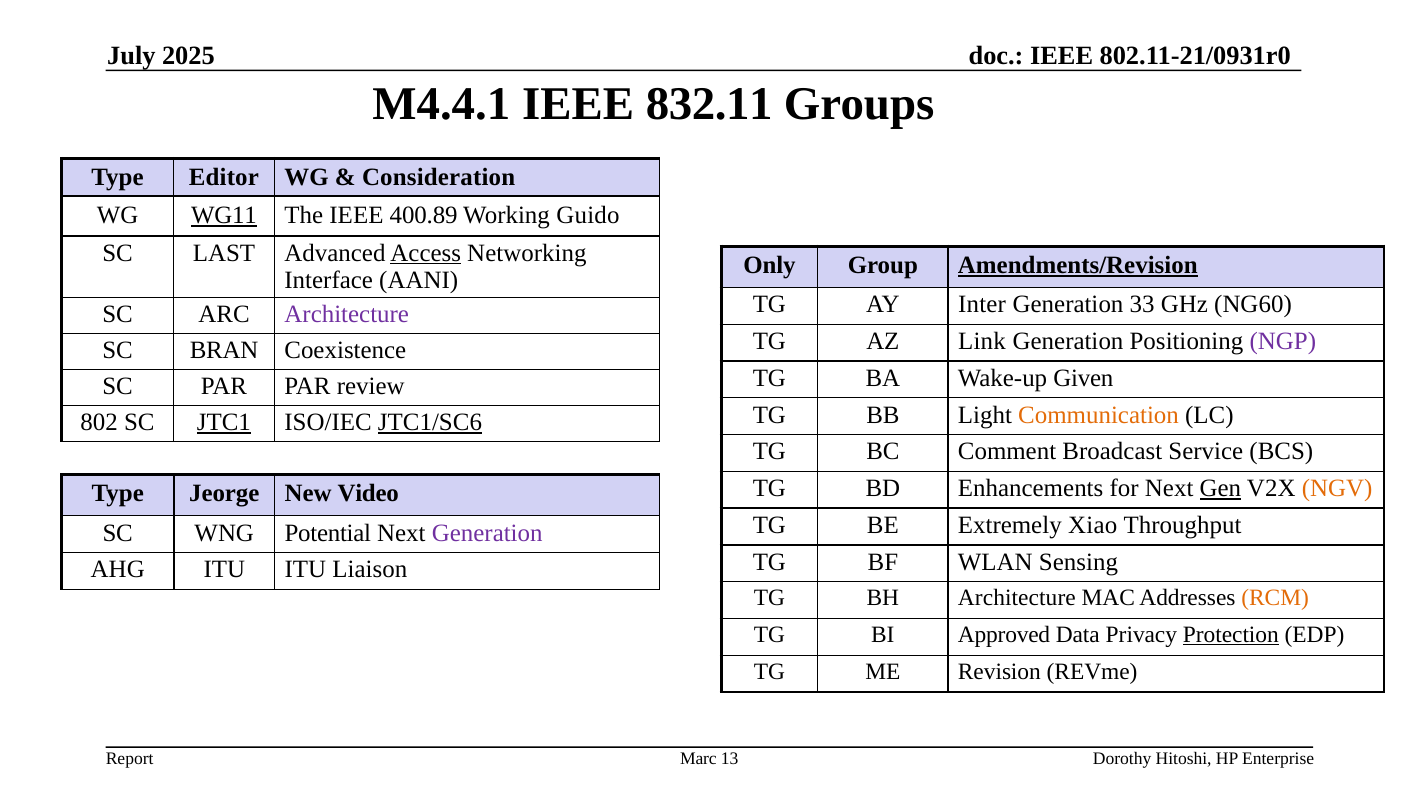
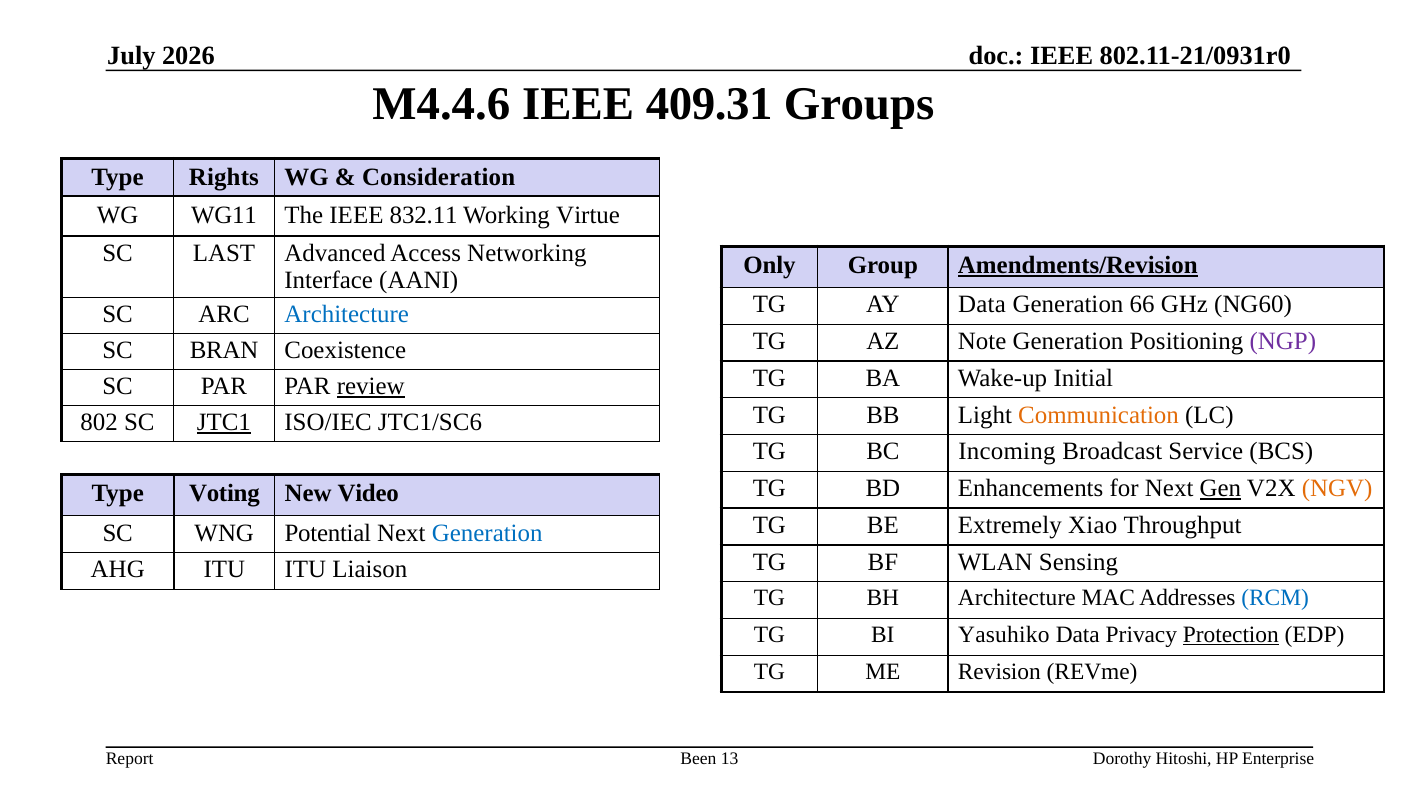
2025: 2025 -> 2026 (188, 56)
M4.4.1: M4.4.1 -> M4.4.6 (441, 104)
832.11: 832.11 -> 409.31 (709, 104)
Editor: Editor -> Rights (224, 177)
WG11 underline: present -> none (224, 215)
400.89: 400.89 -> 832.11 (424, 215)
Guido: Guido -> Virtue (588, 215)
Access underline: present -> none (426, 253)
AY Inter: Inter -> Data (982, 305)
33: 33 -> 66 (1142, 305)
Architecture colour: purple -> blue (347, 315)
Link: Link -> Note (982, 341)
Given: Given -> Initial (1083, 378)
review underline: none -> present (371, 387)
JTC1/SC6 underline: present -> none (430, 423)
Comment: Comment -> Incoming (1007, 452)
Jeorge: Jeorge -> Voting (224, 494)
Generation colour: purple -> blue (487, 533)
RCM colour: orange -> blue (1275, 598)
Approved: Approved -> Yasuhiko (1004, 635)
Marc: Marc -> Been (698, 759)
